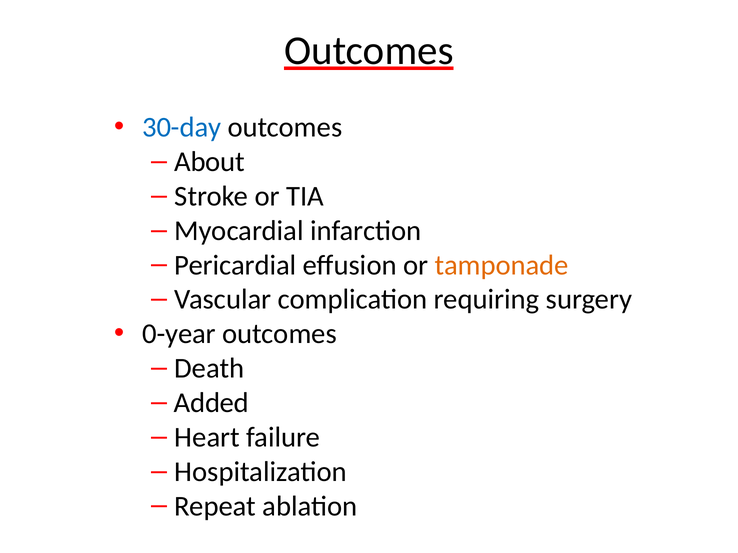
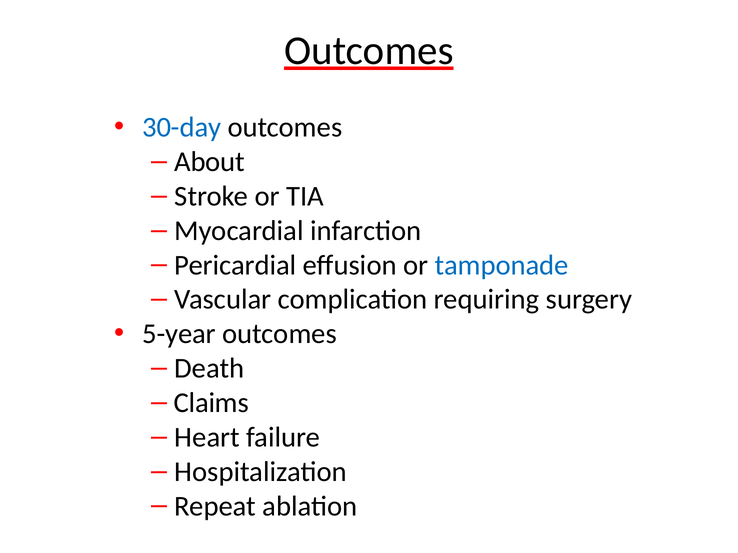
tamponade colour: orange -> blue (502, 265)
0-year: 0-year -> 5-year (179, 334)
Added: Added -> Claims (211, 403)
